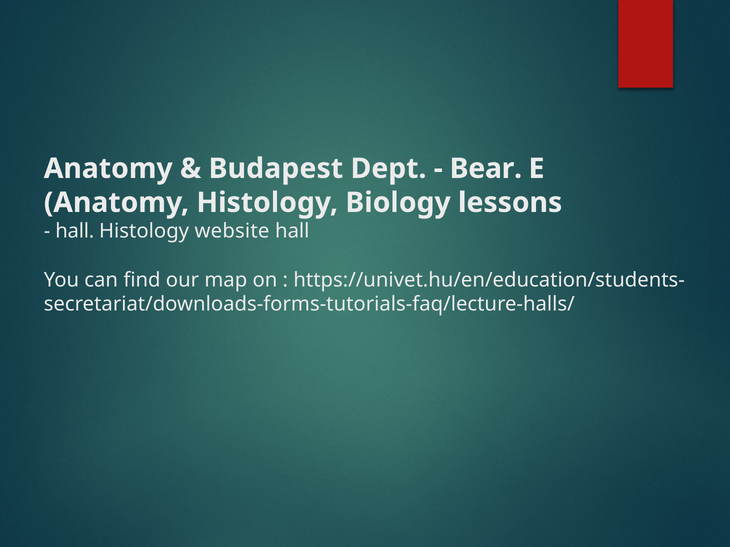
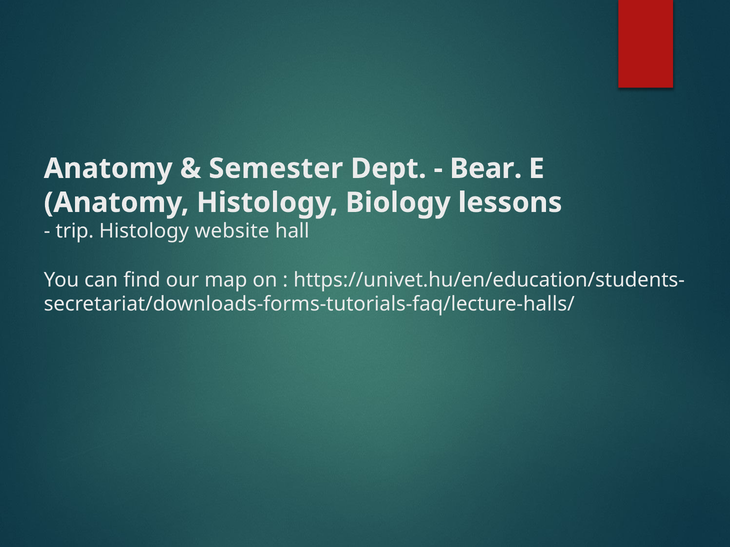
Budapest: Budapest -> Semester (276, 169)
hall: hall -> trip (75, 231)
